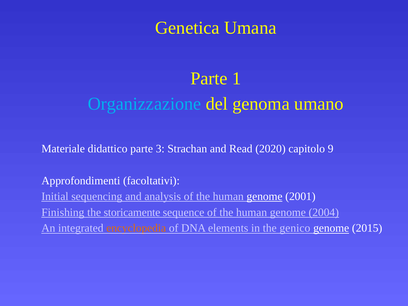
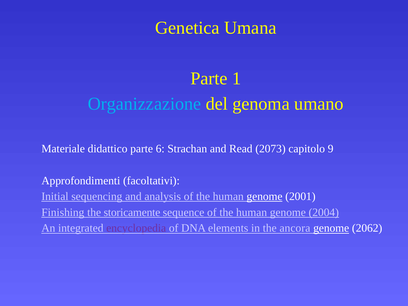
3: 3 -> 6 (160, 149)
2020: 2020 -> 2073 (270, 149)
encyclopedia colour: orange -> purple (136, 228)
genico: genico -> ancora (295, 228)
2015: 2015 -> 2062 (367, 228)
